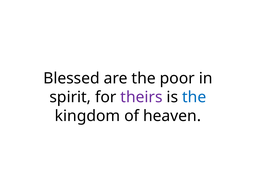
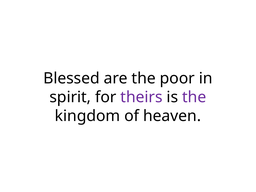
the colour: blue -> purple (194, 97)
